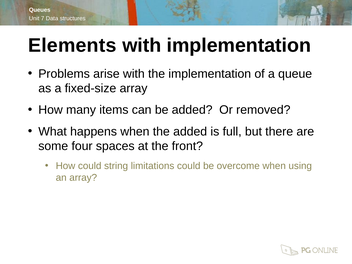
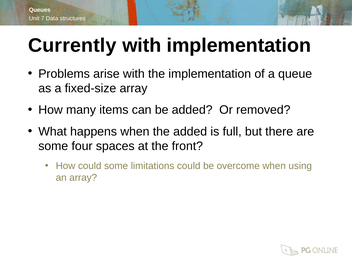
Elements: Elements -> Currently (72, 45)
could string: string -> some (116, 166)
